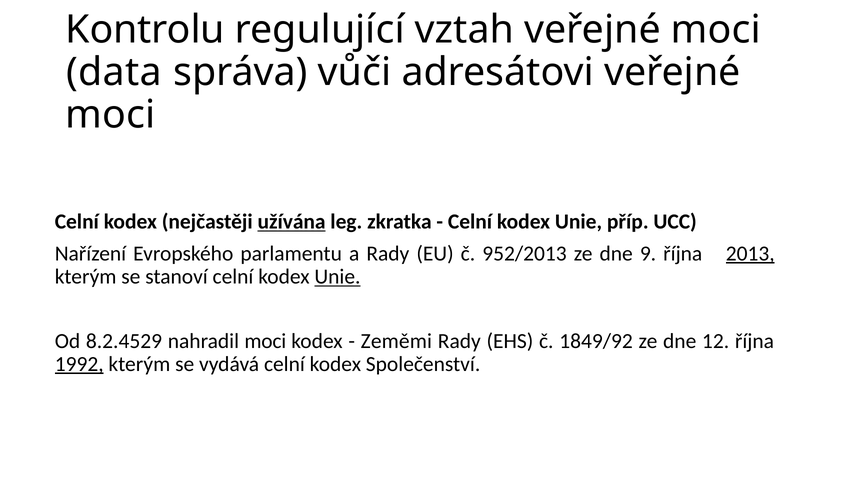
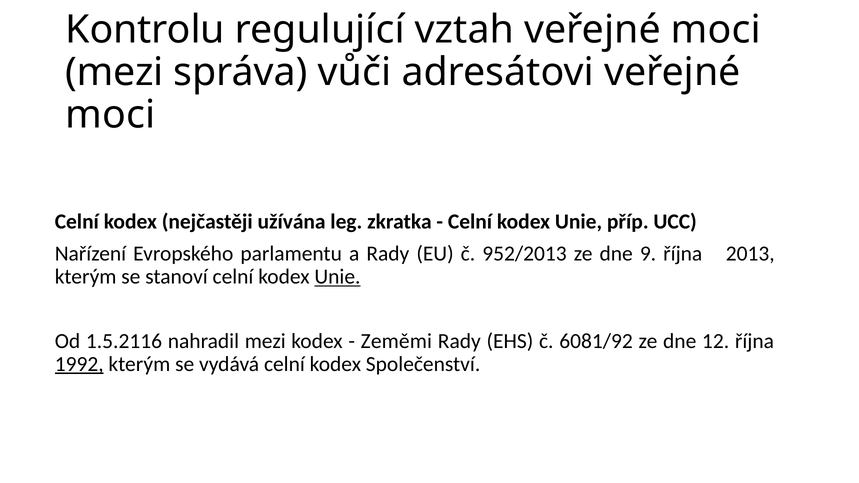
data: data -> mezi (114, 72)
užívána underline: present -> none (292, 222)
2013 underline: present -> none (750, 254)
8.2.4529: 8.2.4529 -> 1.5.2116 (124, 341)
nahradil moci: moci -> mezi (265, 341)
1849/92: 1849/92 -> 6081/92 (596, 341)
